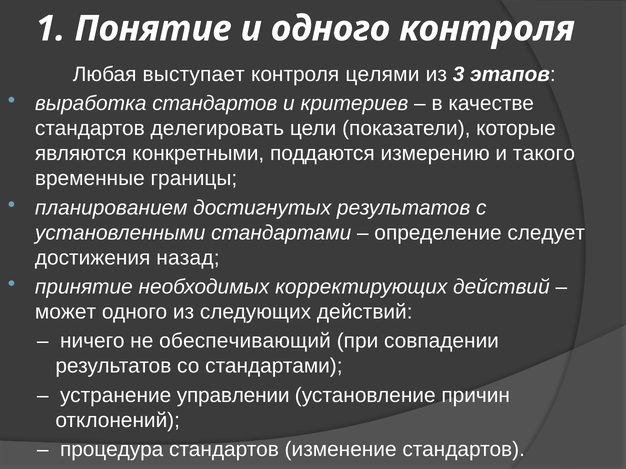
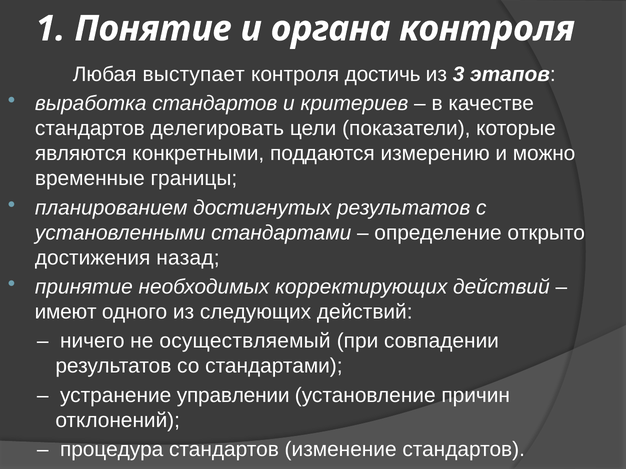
и одного: одного -> органа (331, 29)
целями: целями -> достичь (383, 74)
такого: такого -> можно (544, 154)
следует: следует -> открыто (546, 233)
может: может -> имеют (66, 312)
обеспечивающий: обеспечивающий -> осуществляемый (245, 341)
